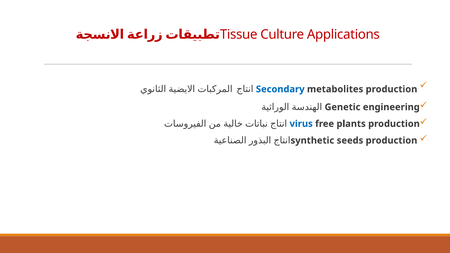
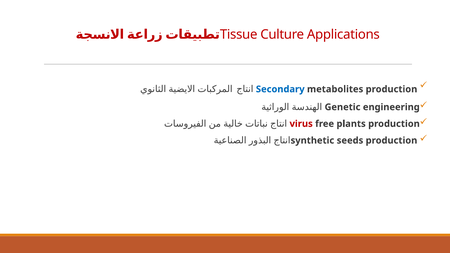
virus colour: blue -> red (301, 124)
